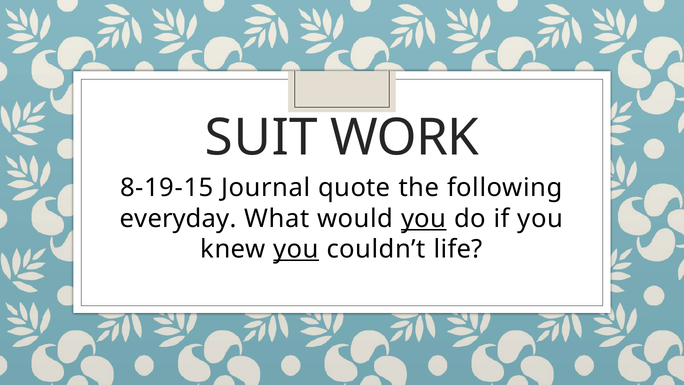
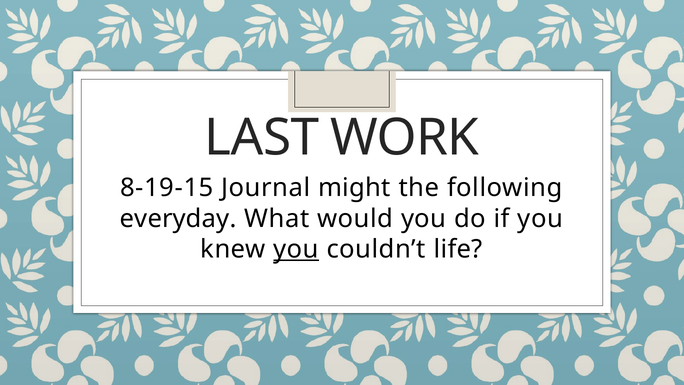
SUIT: SUIT -> LAST (262, 138)
quote: quote -> might (354, 188)
you underline: present -> none (424, 218)
